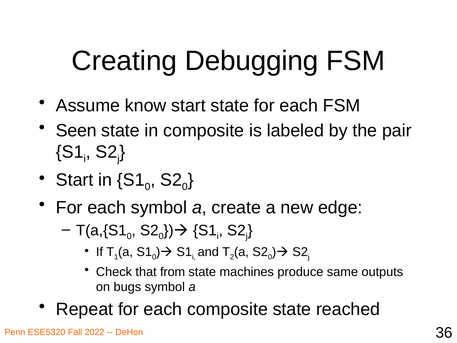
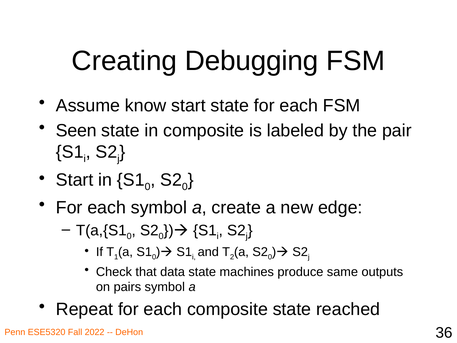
from: from -> data (173, 272)
bugs: bugs -> pairs (127, 287)
